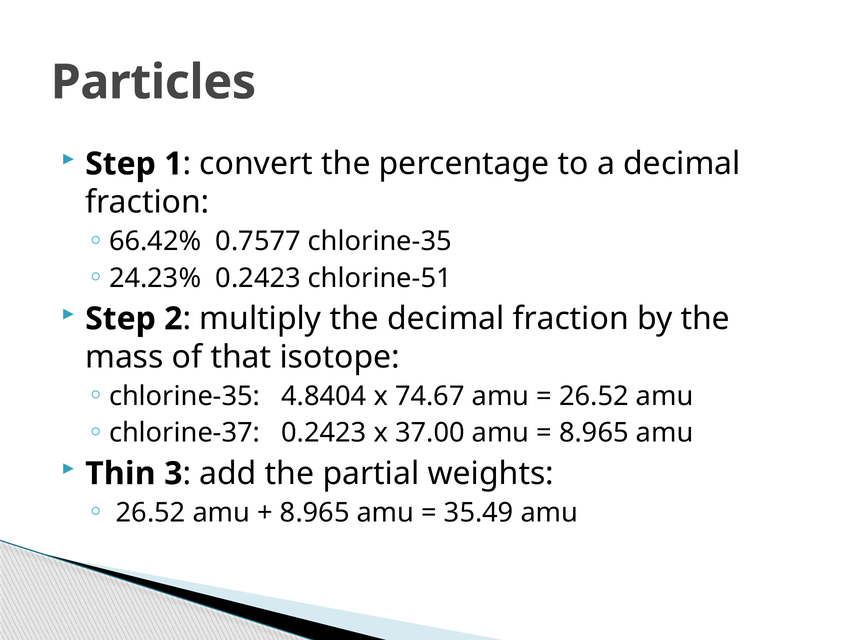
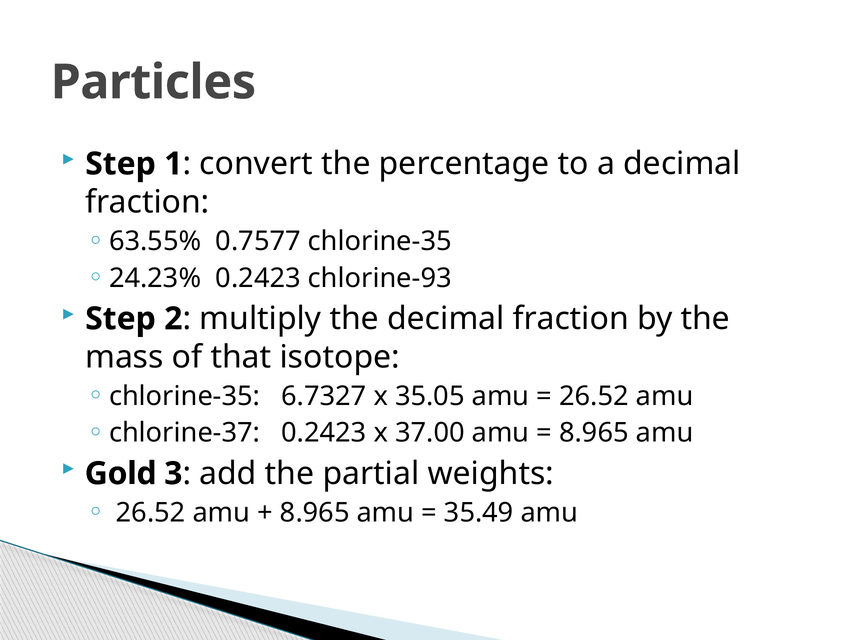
66.42%: 66.42% -> 63.55% (155, 241)
chlorine-51: chlorine-51 -> chlorine-93 (380, 278)
4.8404: 4.8404 -> 6.7327 (324, 396)
74.67: 74.67 -> 35.05 (430, 396)
Thin: Thin -> Gold (121, 473)
